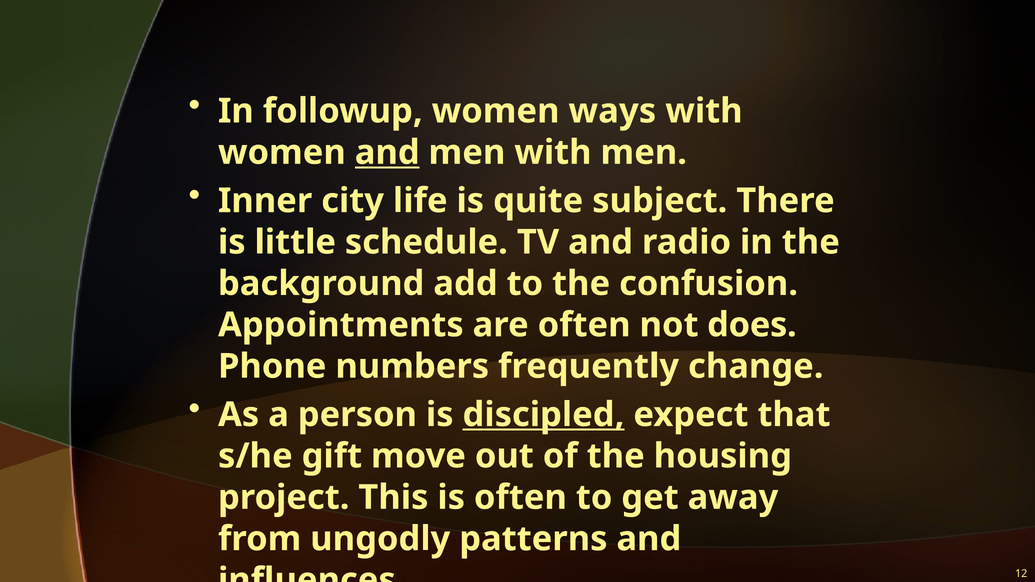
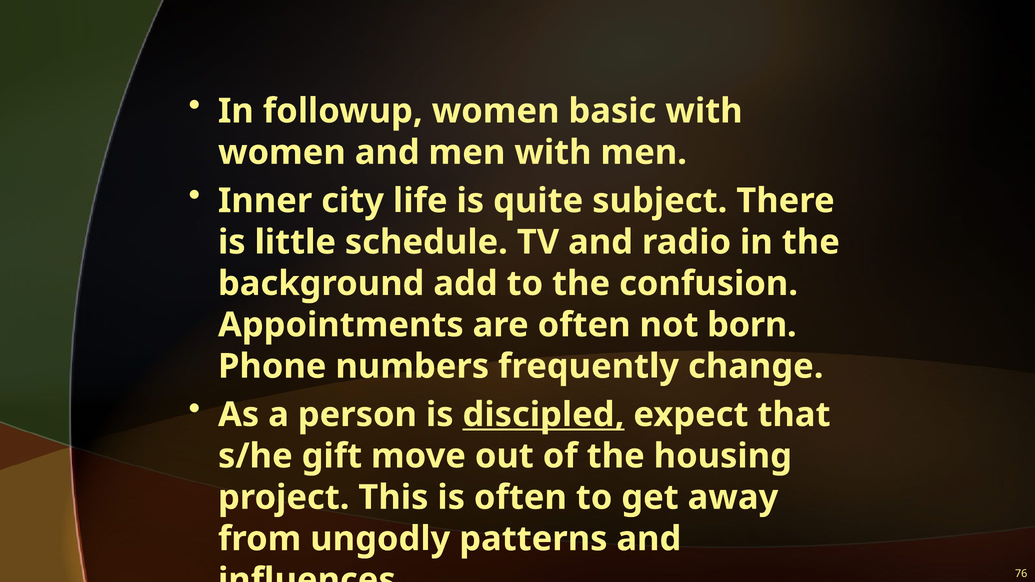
ways: ways -> basic (612, 111)
and underline: present -> none (387, 153)
does: does -> born (752, 325)
12: 12 -> 76 (1021, 574)
